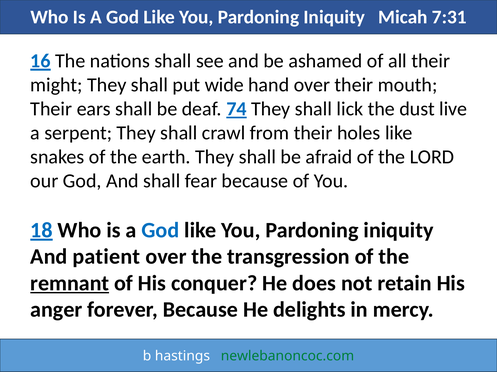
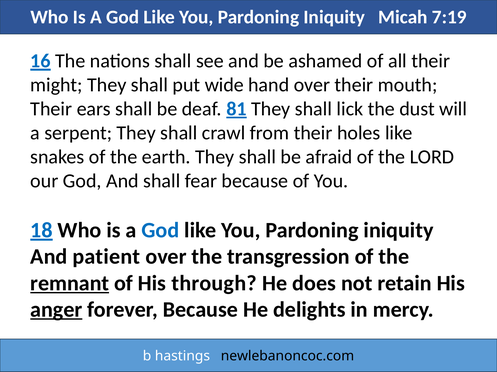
7:31: 7:31 -> 7:19 (449, 17)
74: 74 -> 81 (237, 109)
live: live -> will (453, 109)
conquer: conquer -> through (214, 284)
anger underline: none -> present (56, 310)
newlebanoncoc.com colour: green -> black (287, 357)
